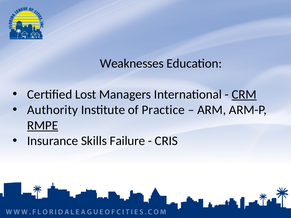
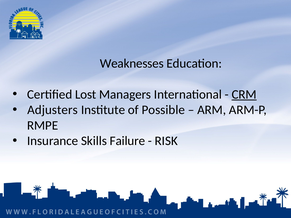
Authority: Authority -> Adjusters (53, 110)
Practice: Practice -> Possible (163, 110)
RMPE underline: present -> none (43, 126)
CRIS: CRIS -> RISK (166, 141)
